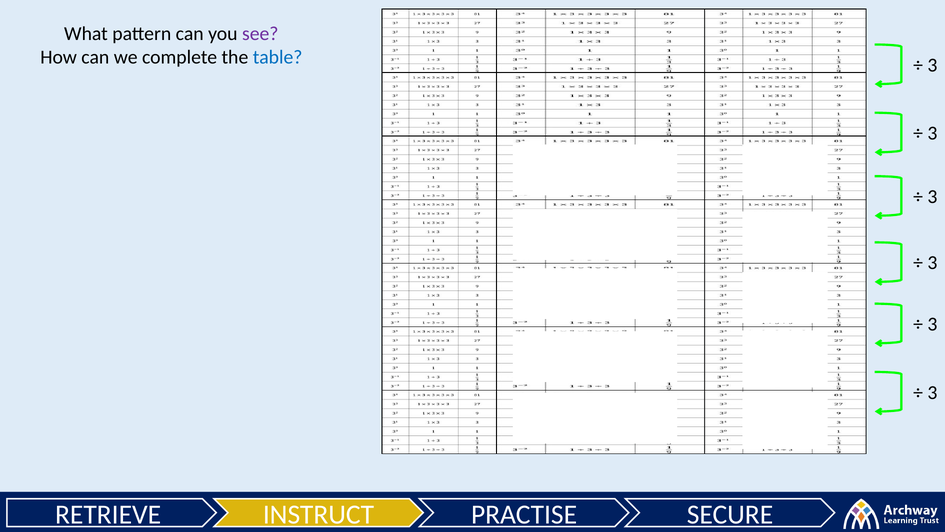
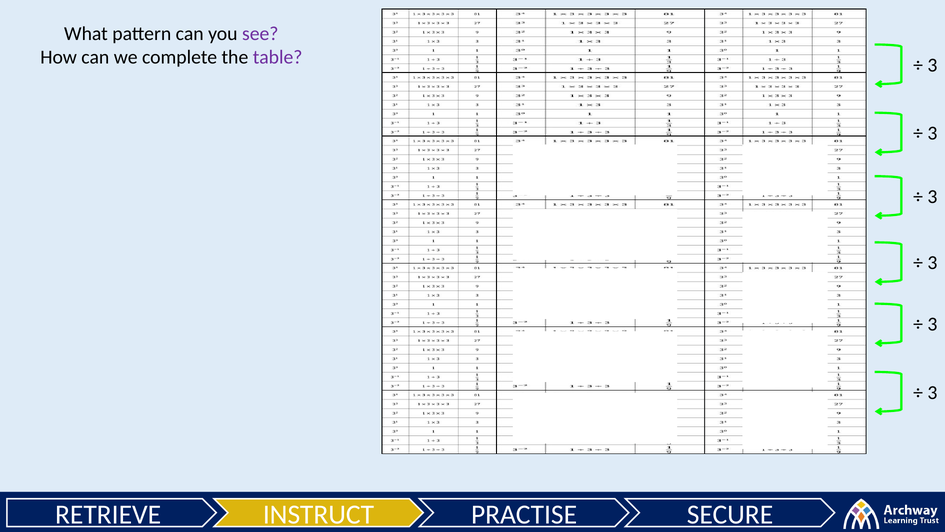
table colour: blue -> purple (278, 57)
